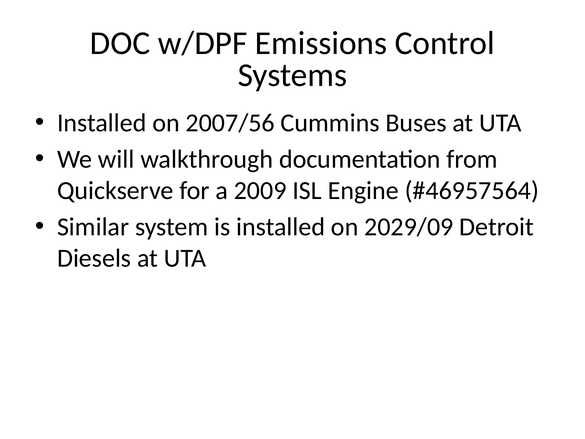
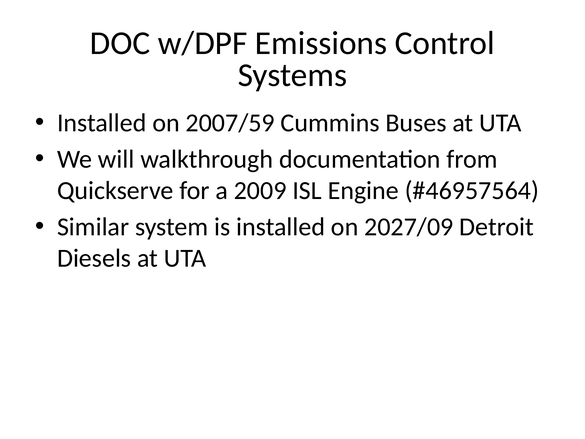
2007/56: 2007/56 -> 2007/59 (230, 123)
2029/09: 2029/09 -> 2027/09 (409, 227)
